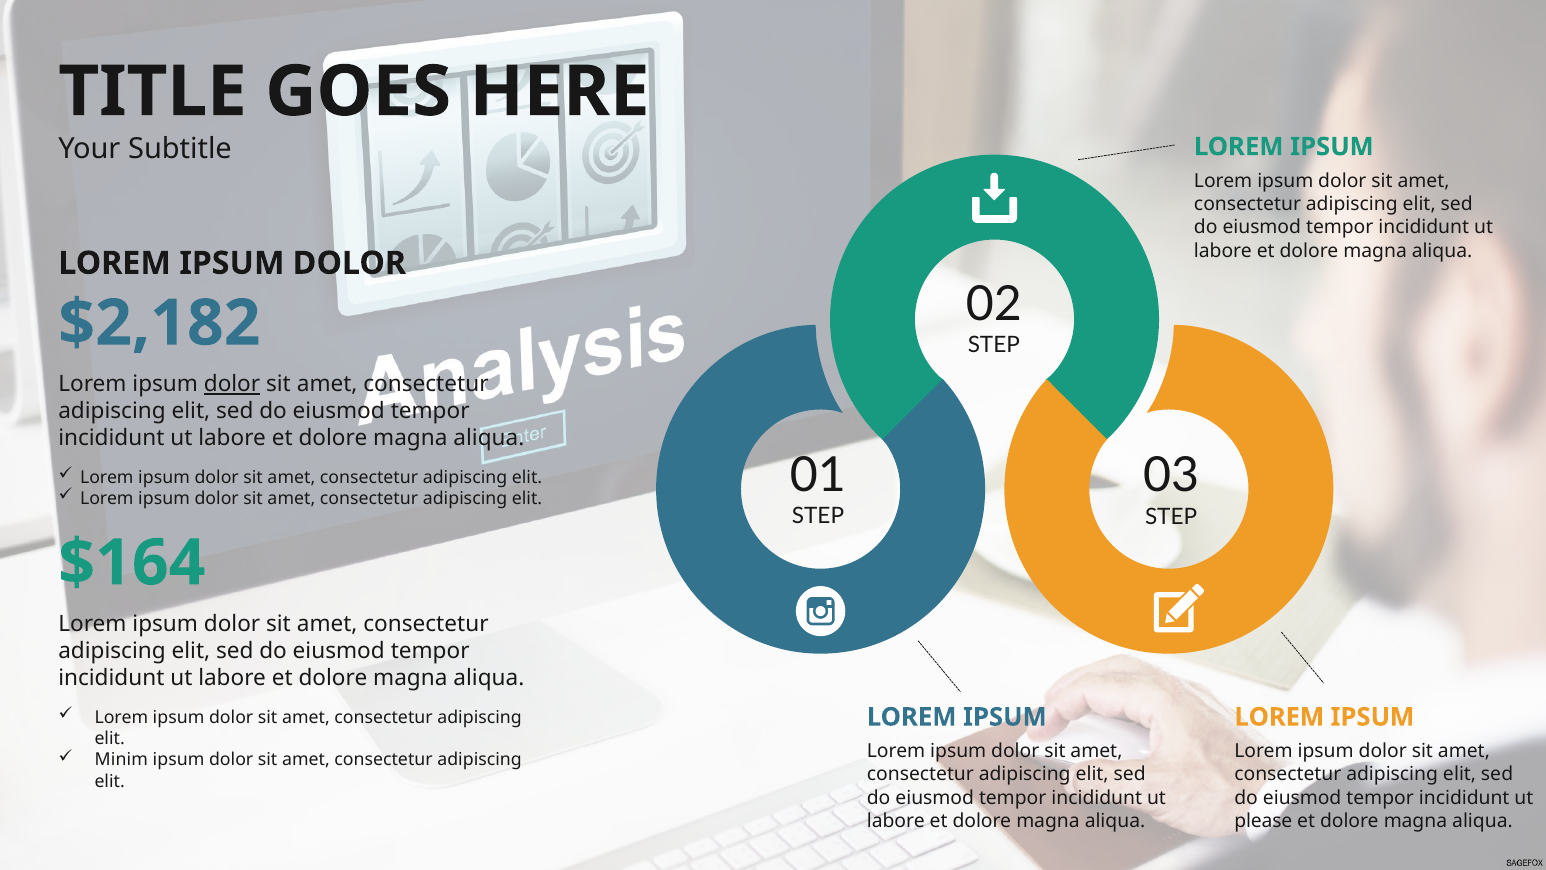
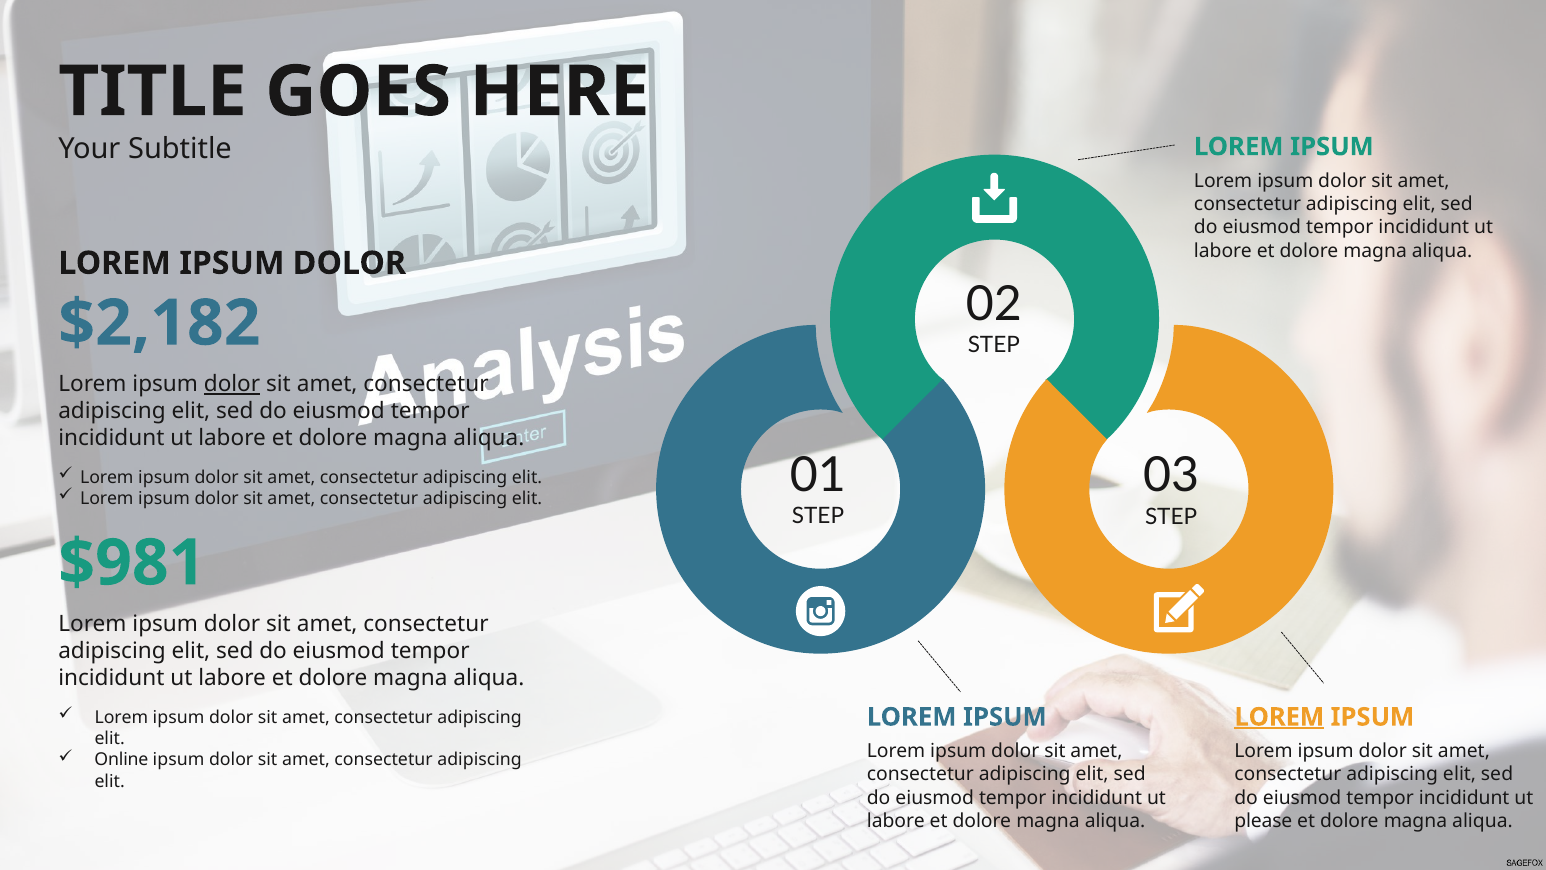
$164: $164 -> $981 (132, 563)
LOREM underline: none -> present (1279, 717)
Minim: Minim -> Online (121, 760)
